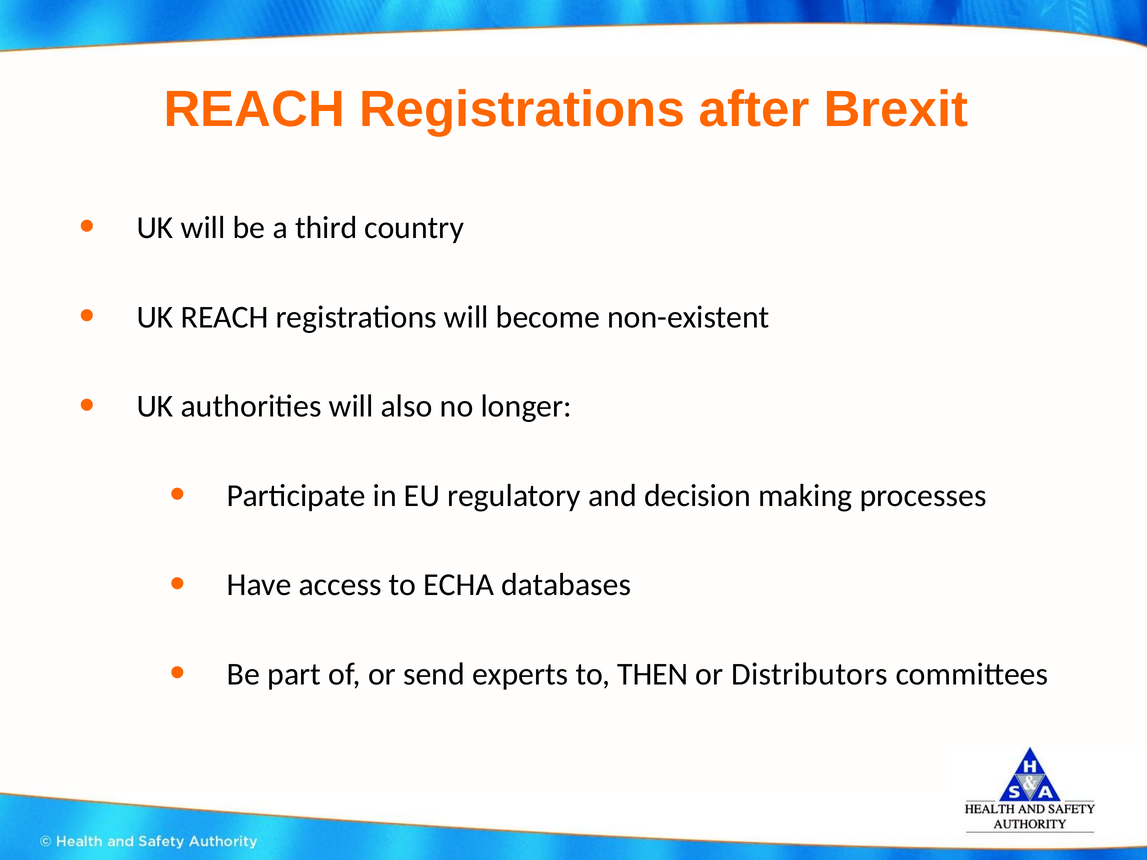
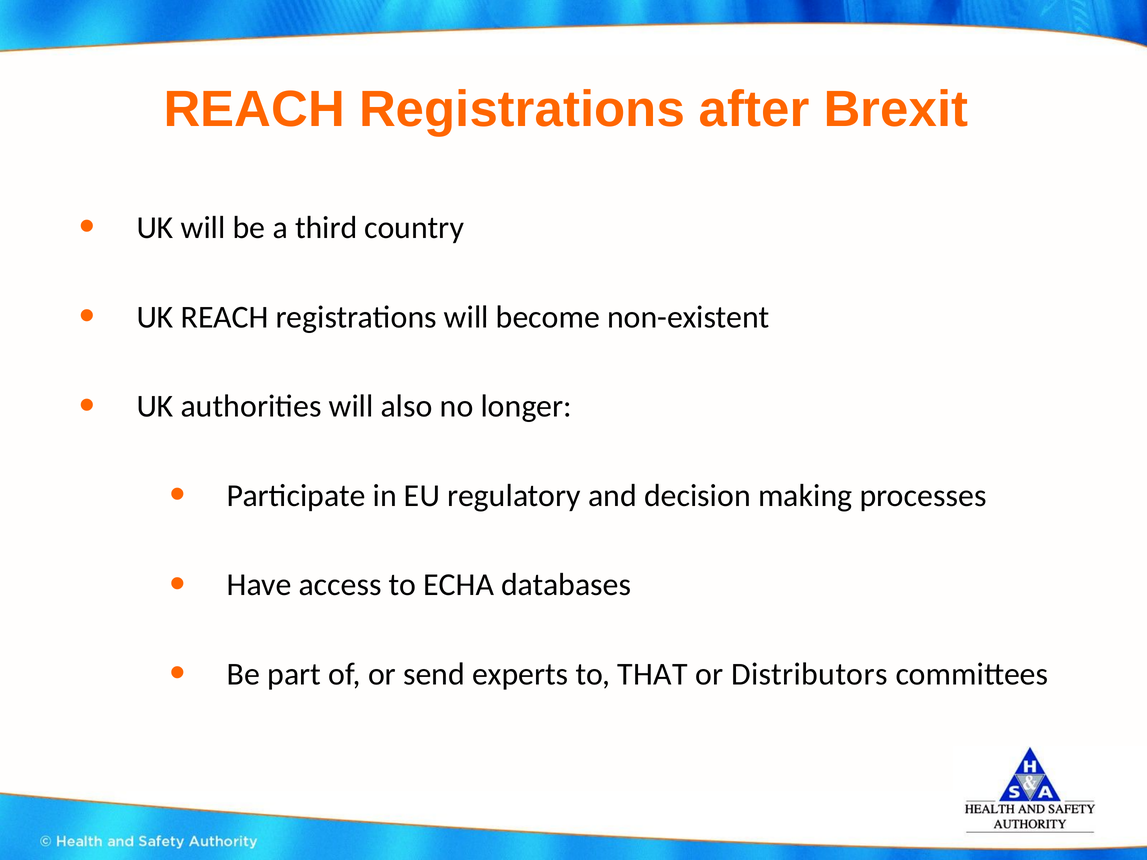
THEN: THEN -> THAT (653, 674)
